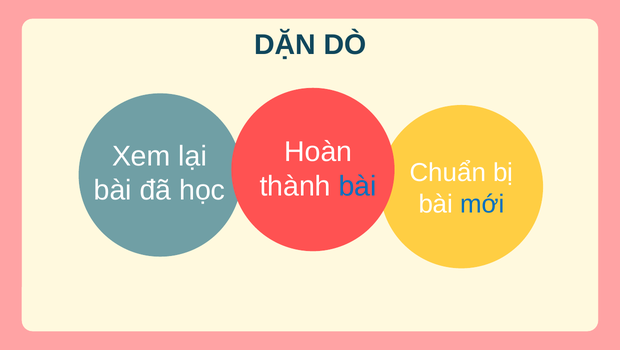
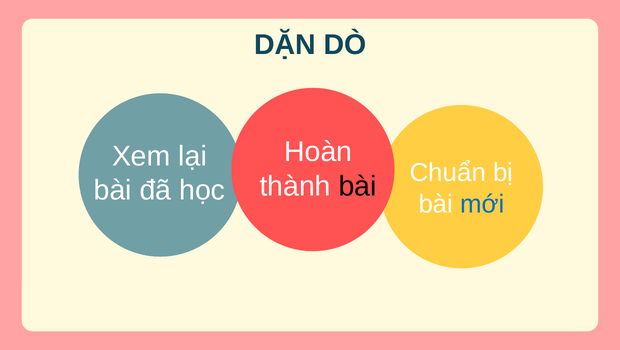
bài colour: blue -> black (358, 186)
